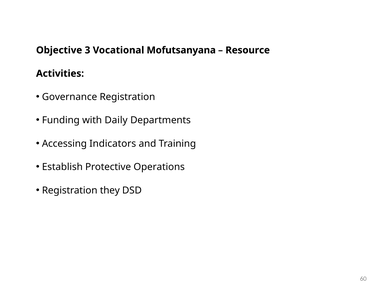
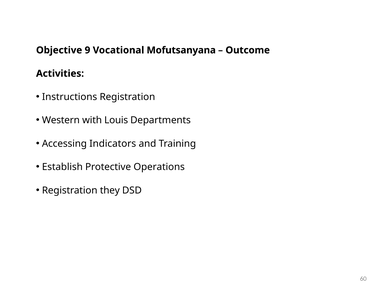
3: 3 -> 9 (87, 50)
Resource: Resource -> Outcome (248, 50)
Governance: Governance -> Instructions (70, 97)
Funding: Funding -> Western (61, 120)
Daily: Daily -> Louis (116, 120)
